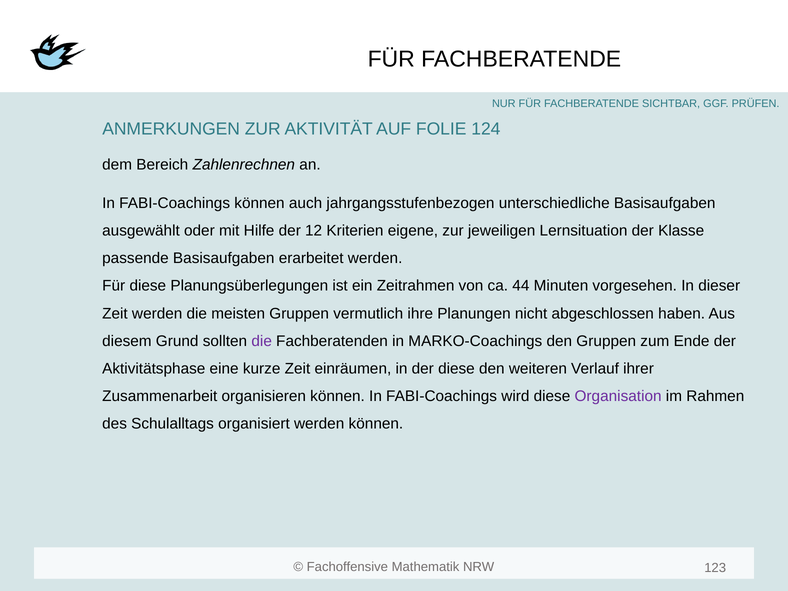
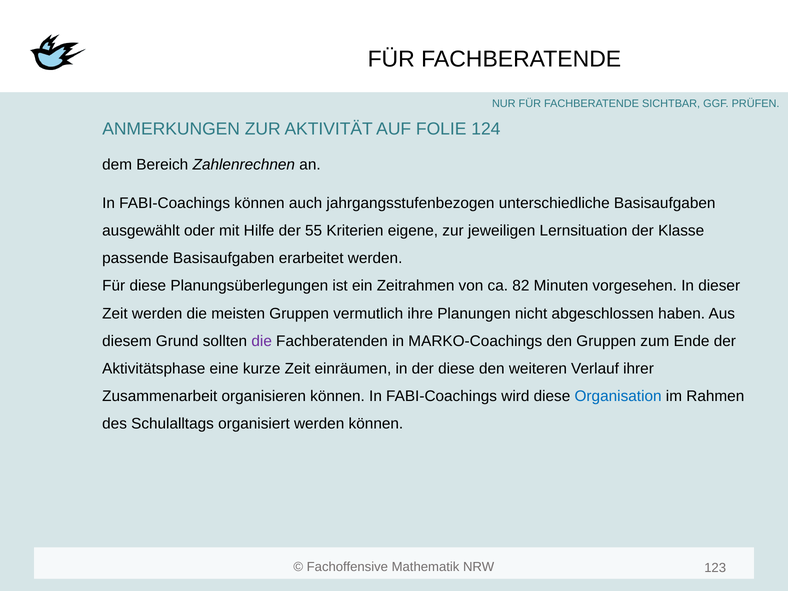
12: 12 -> 55 (314, 231)
44: 44 -> 82 (521, 286)
Organisation colour: purple -> blue (618, 396)
